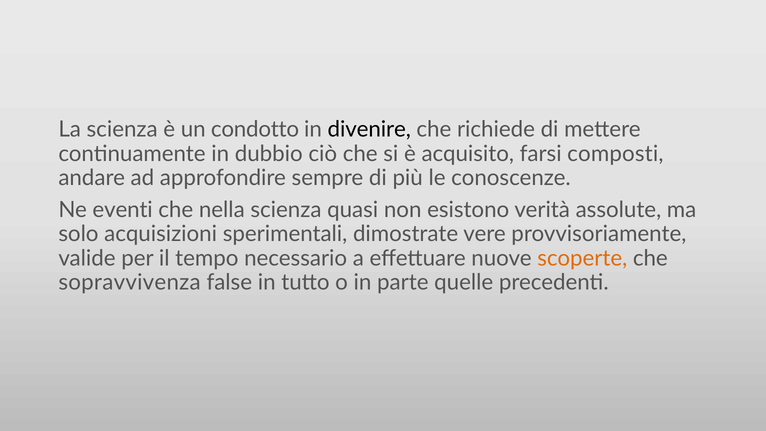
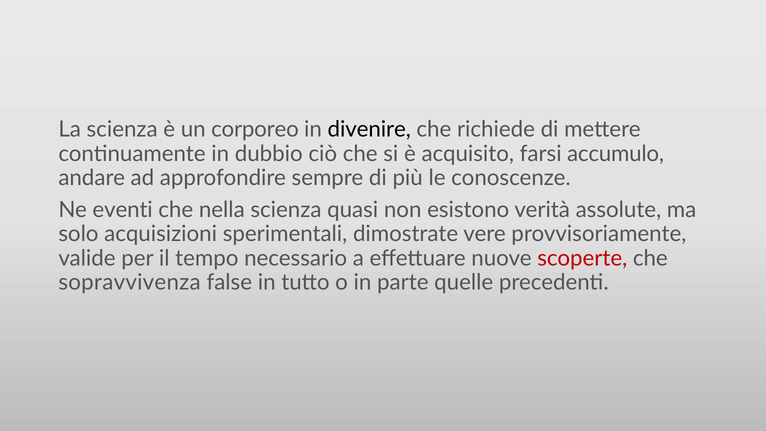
condotto: condotto -> corporeo (255, 130)
composti: composti -> accumulo (616, 154)
scoperte colour: orange -> red (582, 258)
